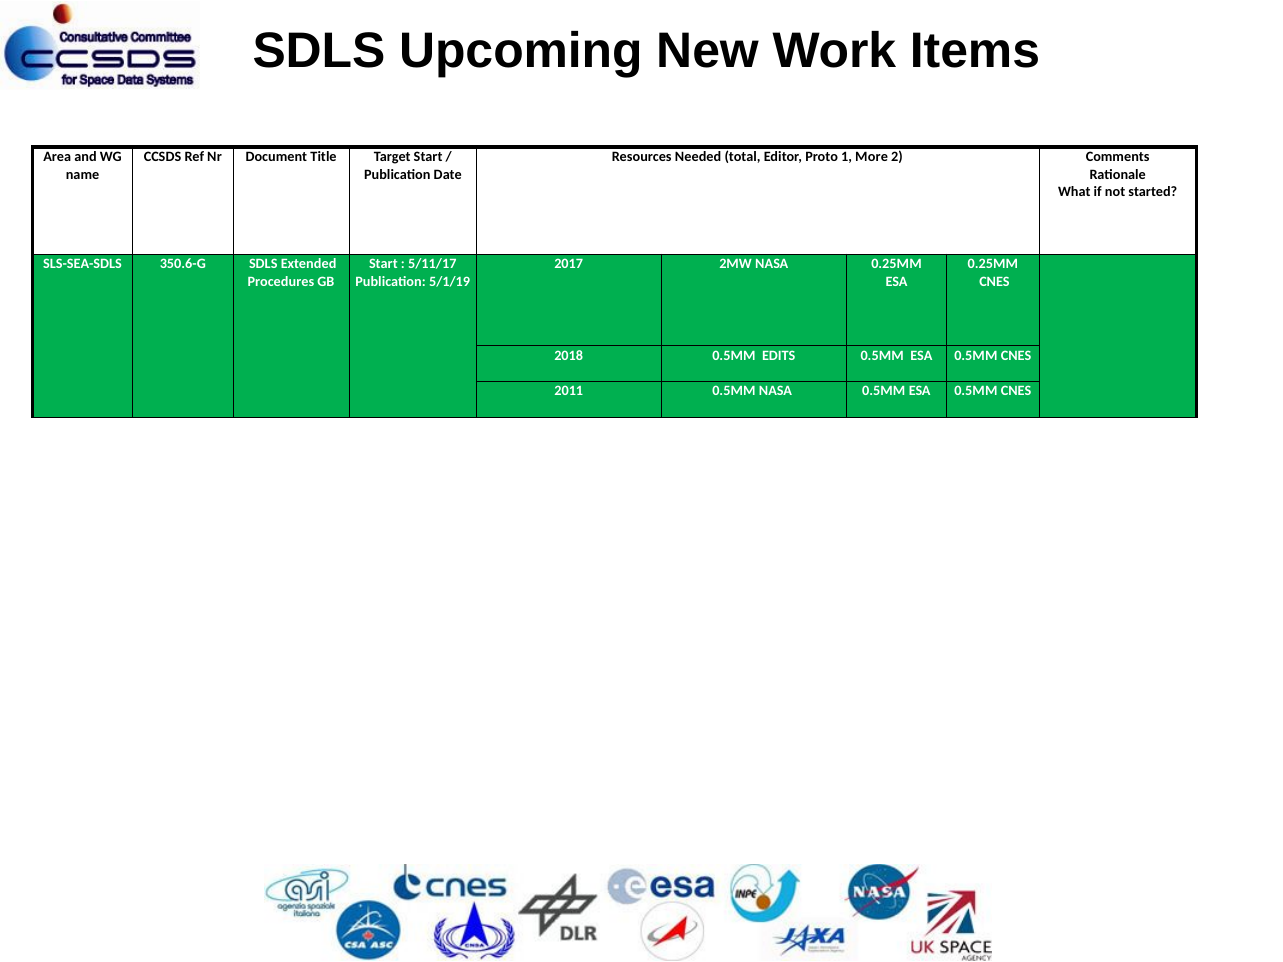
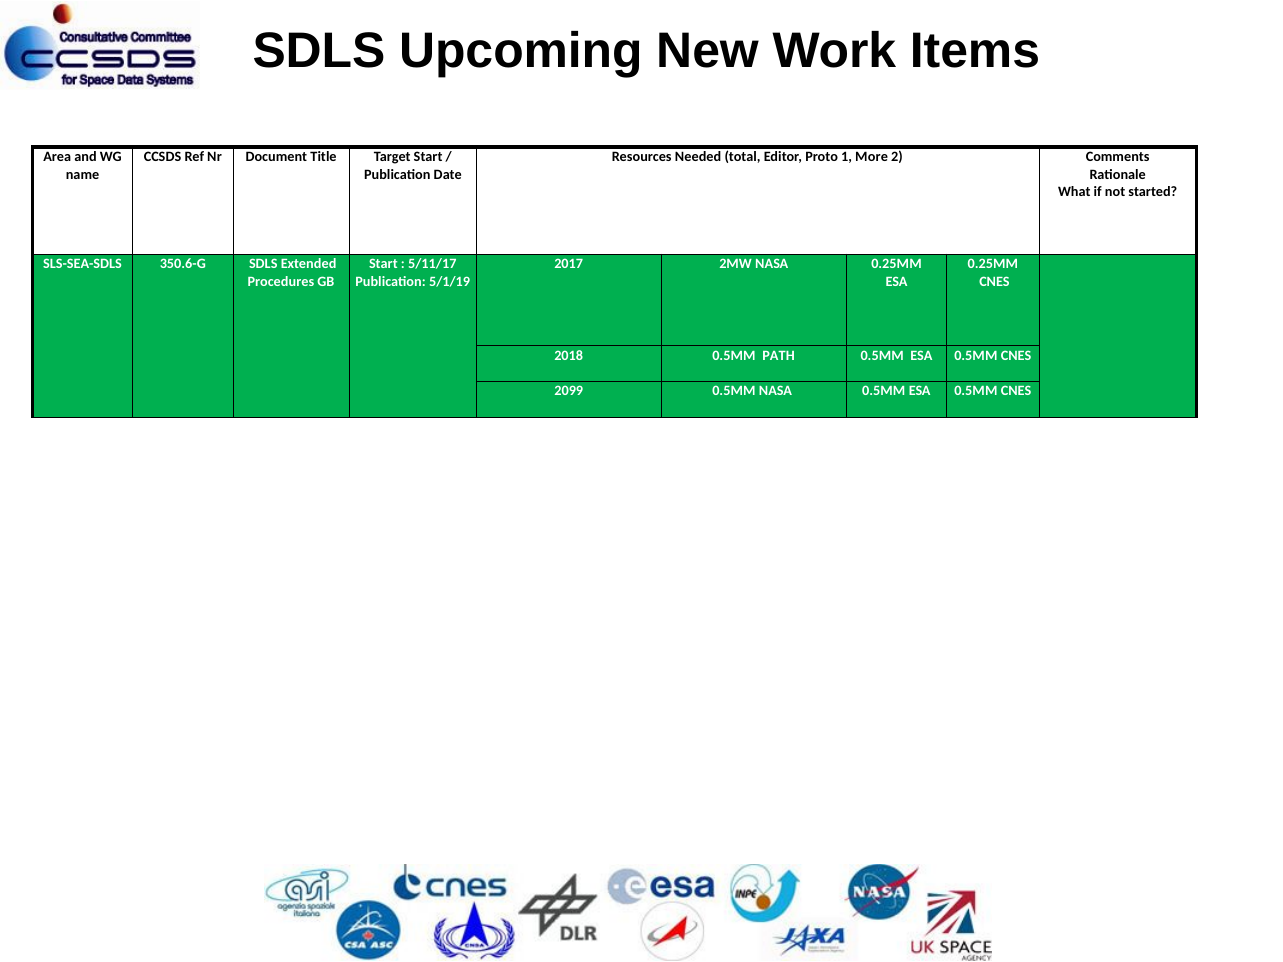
EDITS: EDITS -> PATH (779, 356)
2011: 2011 -> 2099 (569, 391)
